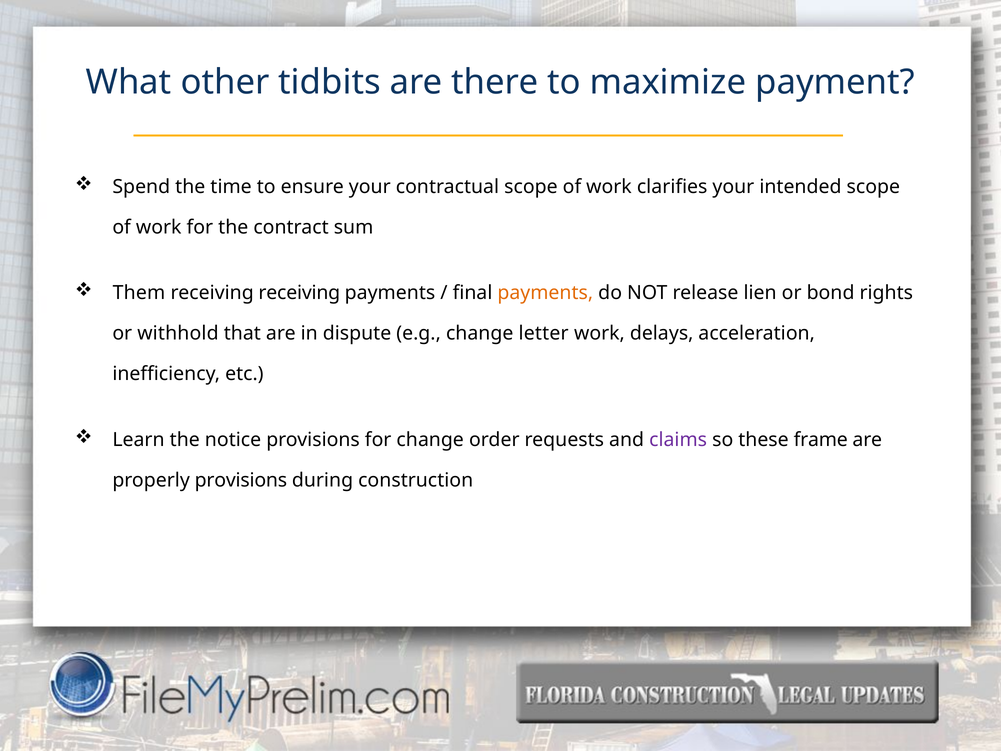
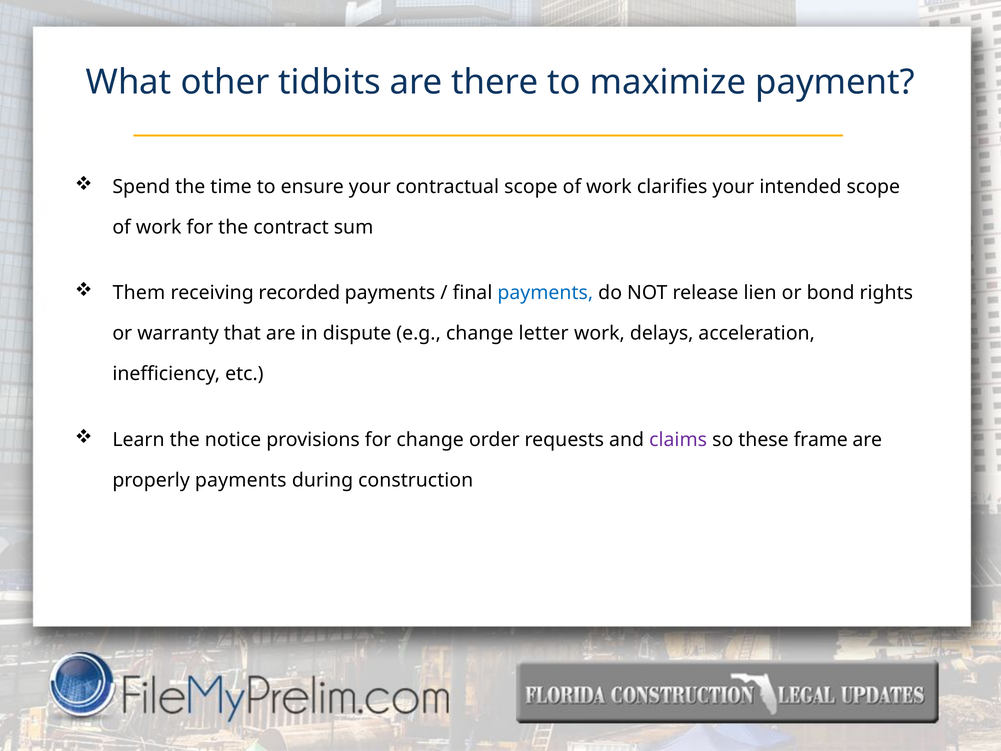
receiving receiving: receiving -> recorded (299, 293)
payments colour: orange -> blue (545, 293)
withhold: withhold -> warranty (178, 333)
properly provisions: provisions -> payments (241, 480)
